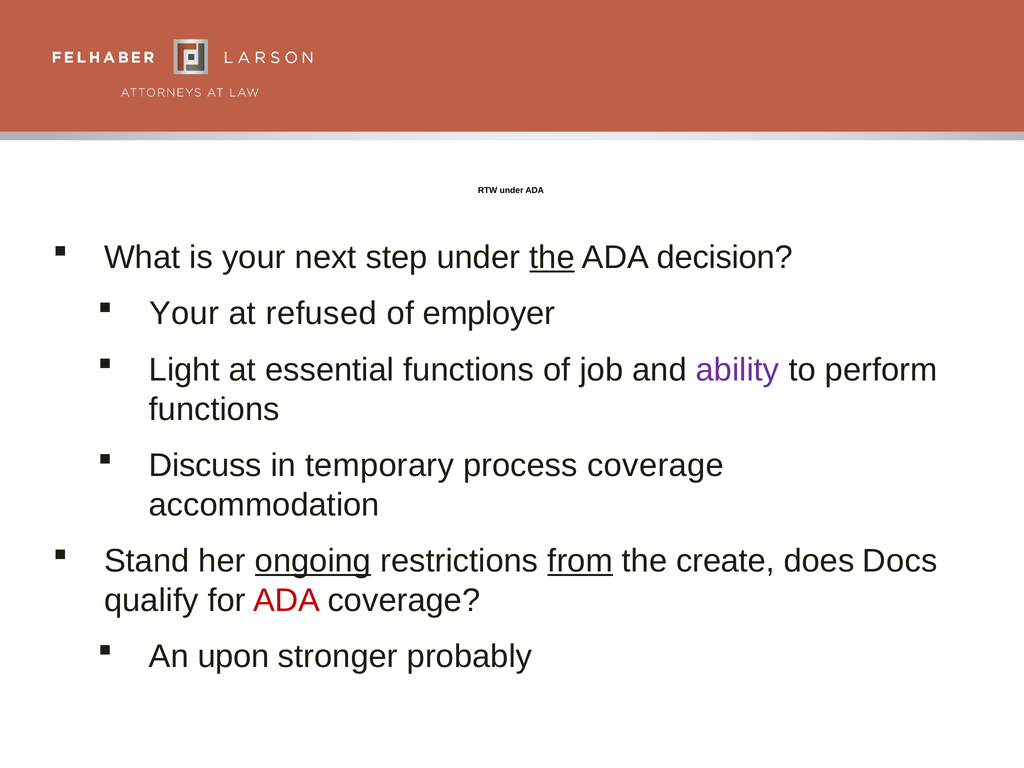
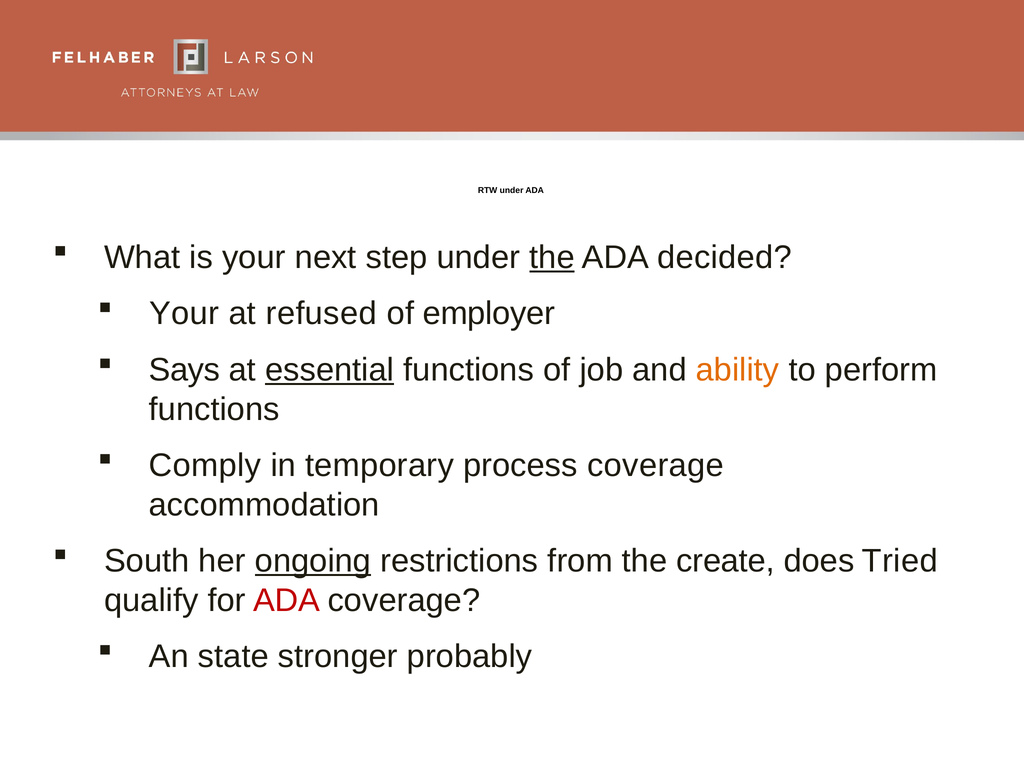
decision: decision -> decided (725, 257)
Light: Light -> Says (184, 370)
essential underline: none -> present (330, 370)
ability colour: purple -> orange (738, 370)
Discuss: Discuss -> Comply (205, 465)
Stand: Stand -> South (147, 561)
from underline: present -> none (580, 561)
Docs: Docs -> Tried (900, 561)
upon: upon -> state (233, 657)
